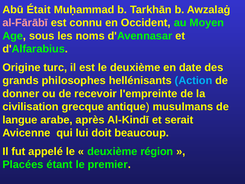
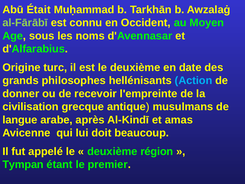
al-Fārābī colour: pink -> light green (25, 23)
serait: serait -> amas (179, 120)
Placées: Placées -> Tympan (23, 164)
